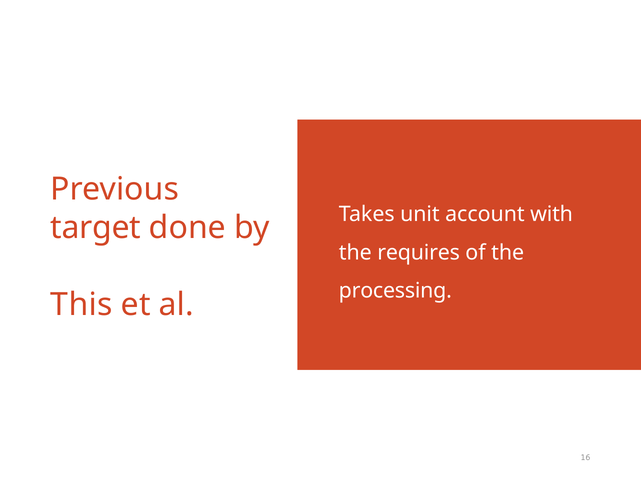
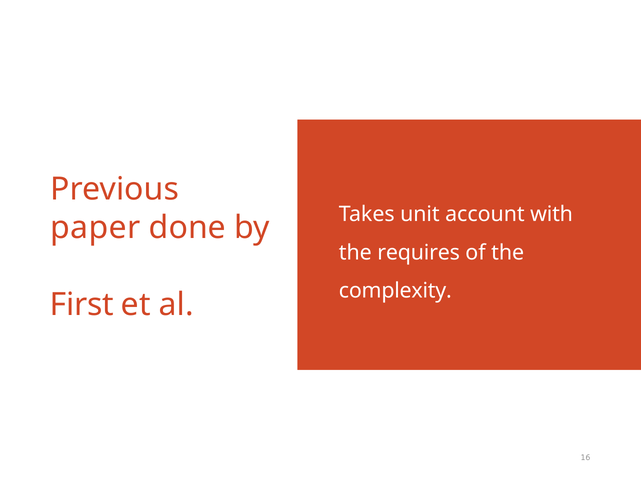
target: target -> paper (95, 228)
processing: processing -> complexity (395, 291)
This: This -> First (82, 305)
